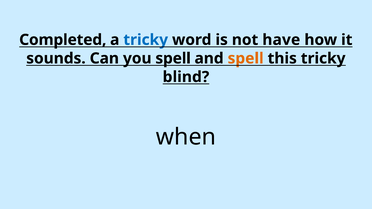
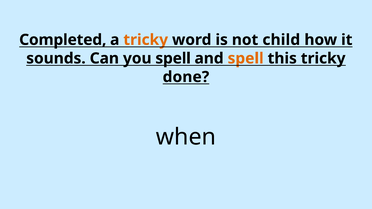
tricky colour: blue -> orange (146, 40)
have: have -> child (281, 40)
blind: blind -> done (186, 77)
